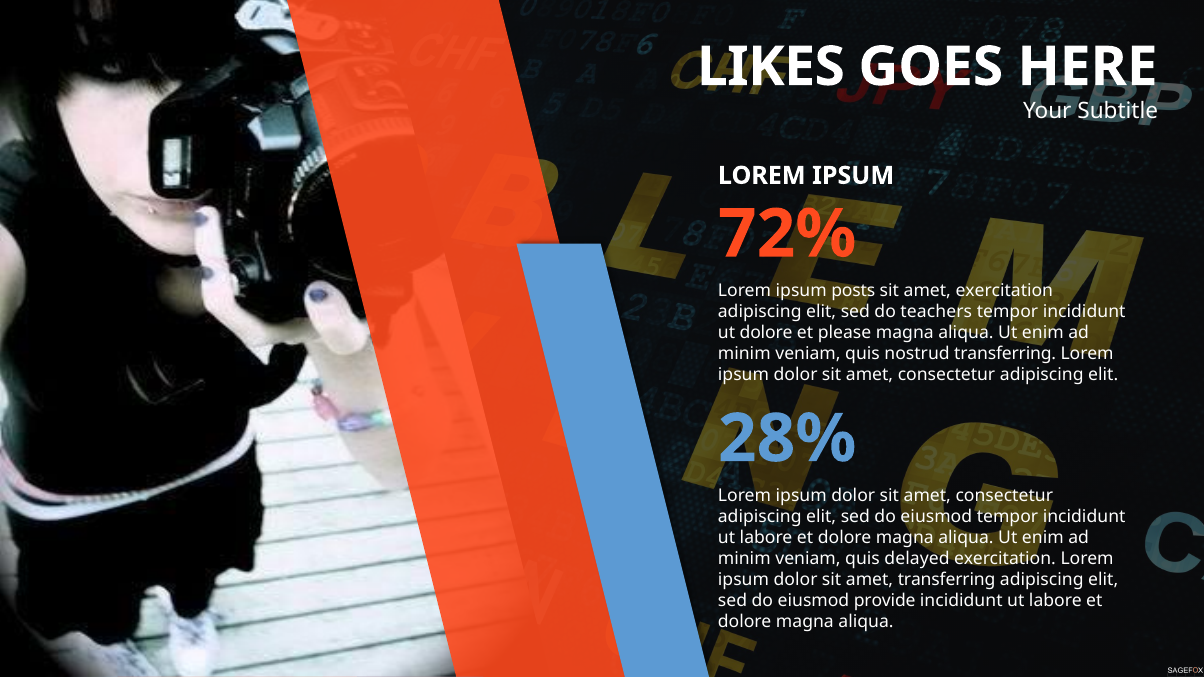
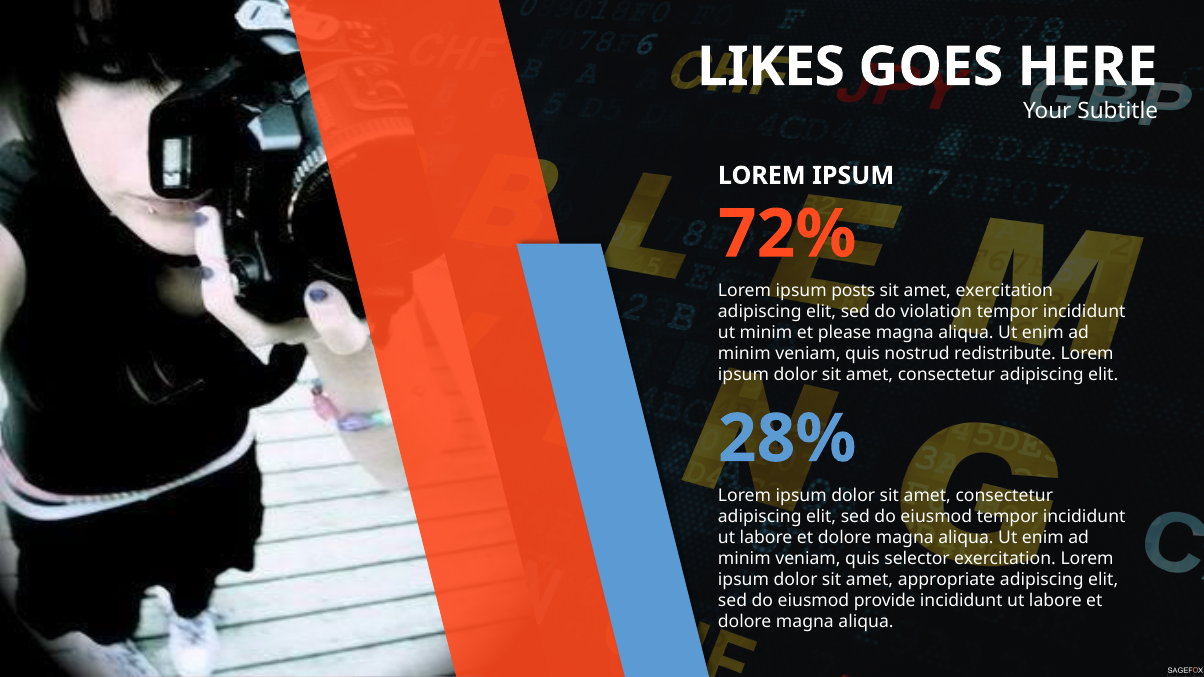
teachers: teachers -> violation (936, 312)
ut dolore: dolore -> minim (766, 333)
nostrud transferring: transferring -> redistribute (1005, 354)
delayed: delayed -> selector (917, 559)
amet transferring: transferring -> appropriate (947, 580)
